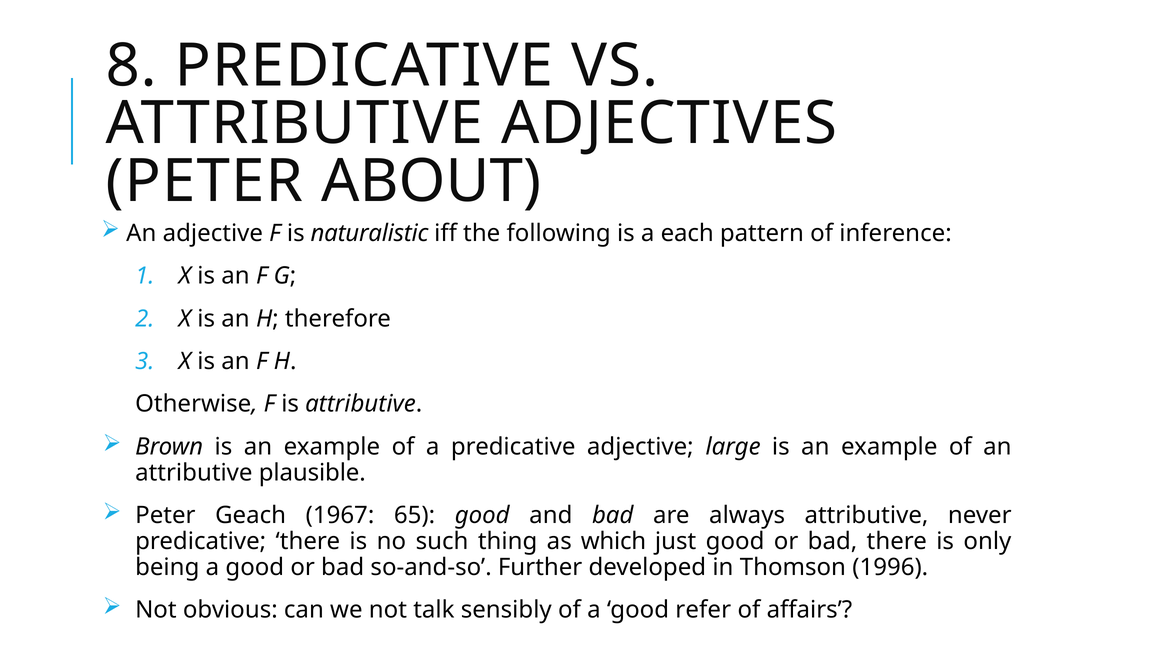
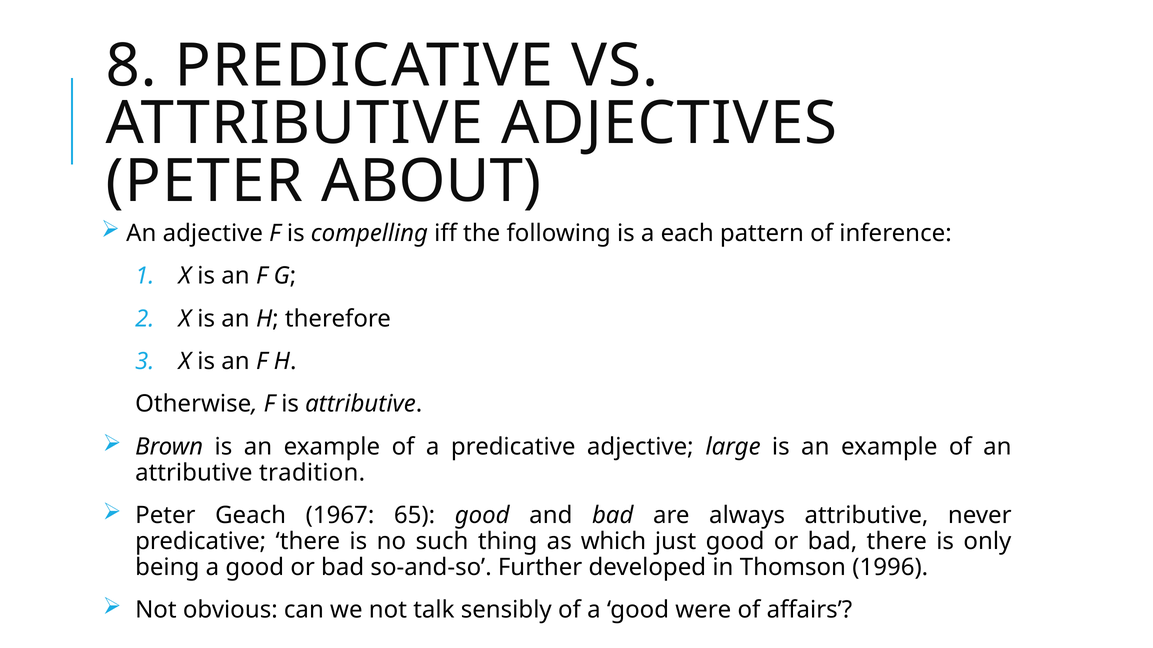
naturalistic: naturalistic -> compelling (369, 233)
plausible: plausible -> tradition (312, 473)
refer: refer -> were (703, 610)
